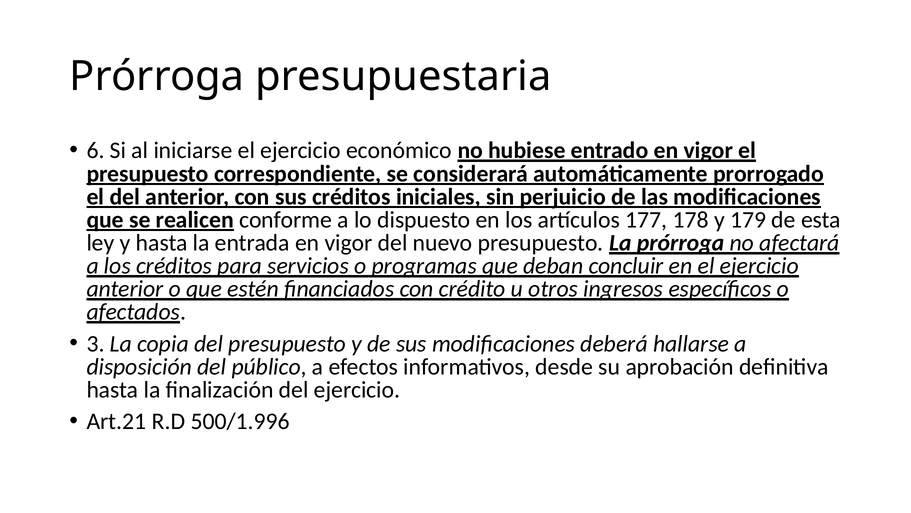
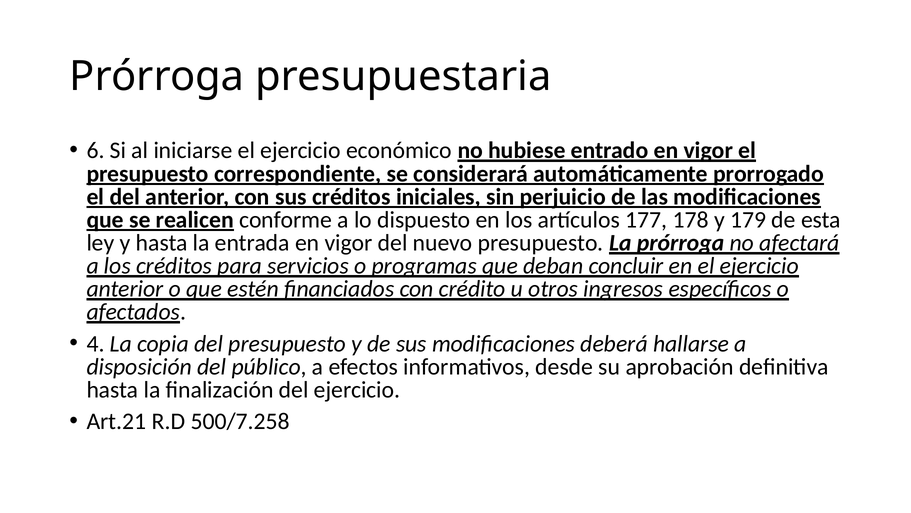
3: 3 -> 4 (96, 343)
500/1.996: 500/1.996 -> 500/7.258 (240, 421)
